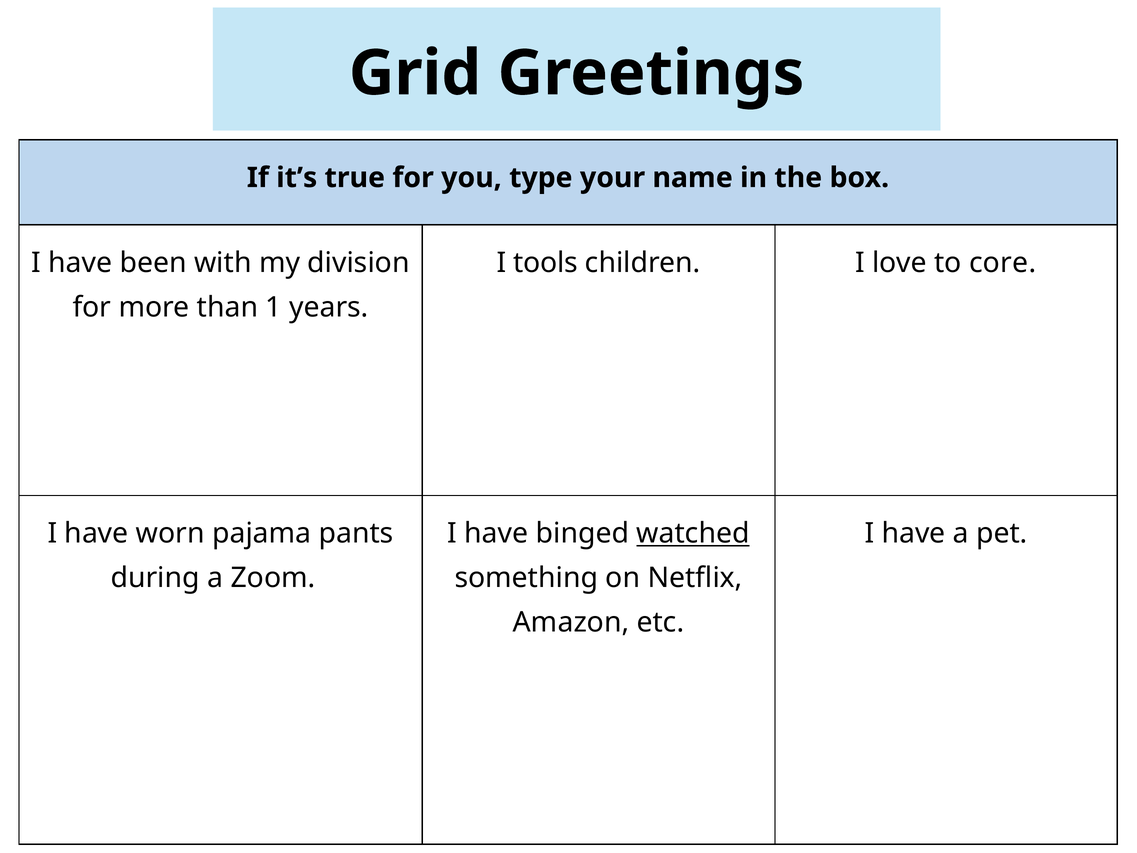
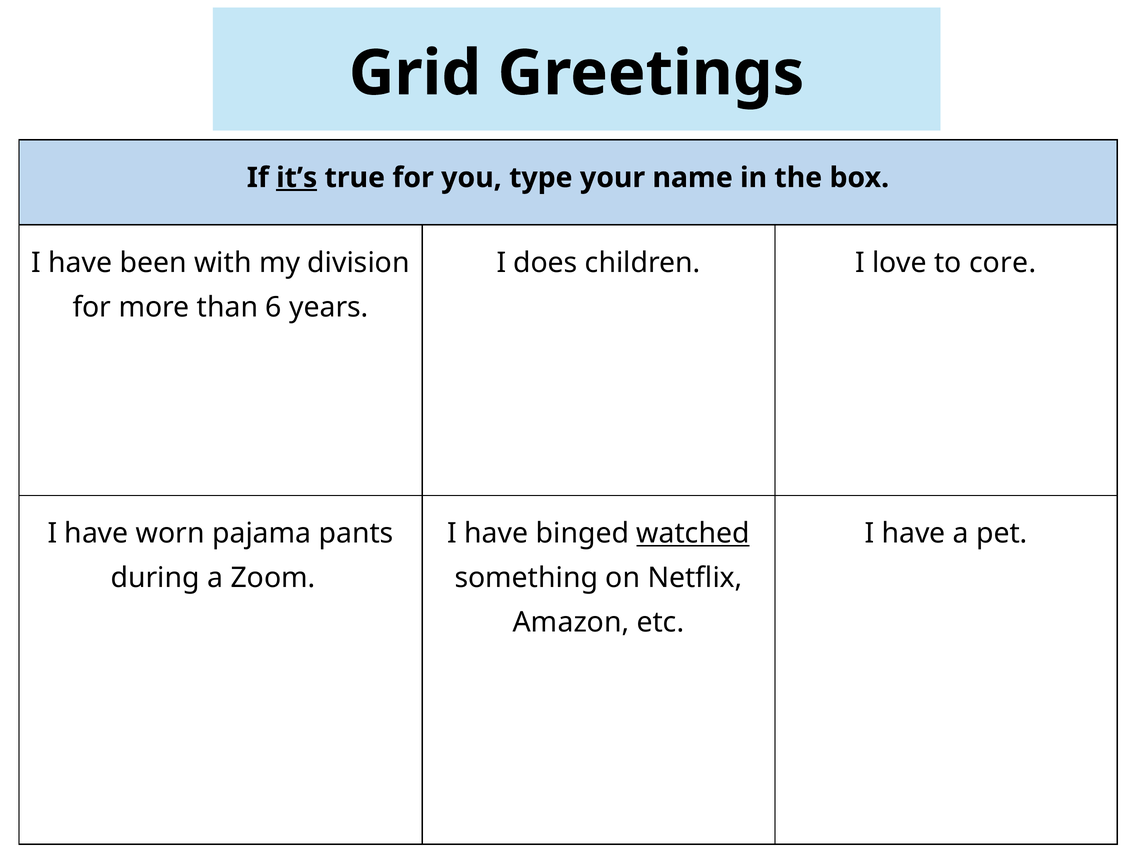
it’s underline: none -> present (297, 178)
tools: tools -> does (546, 263)
1: 1 -> 6 (274, 307)
